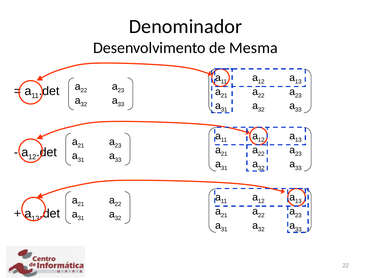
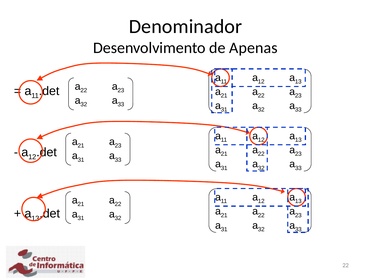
Mesma: Mesma -> Apenas (253, 48)
